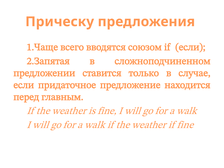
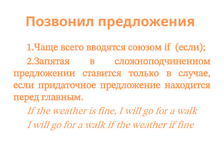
Прическу: Прическу -> Позвонил (60, 22)
